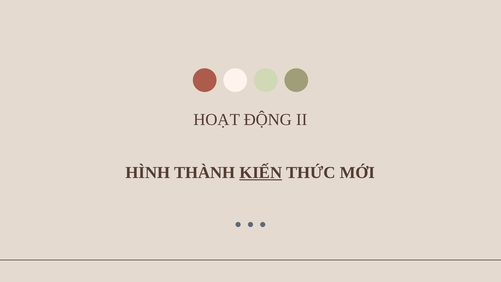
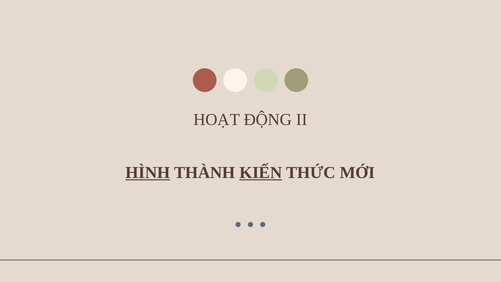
HÌNH underline: none -> present (148, 172)
